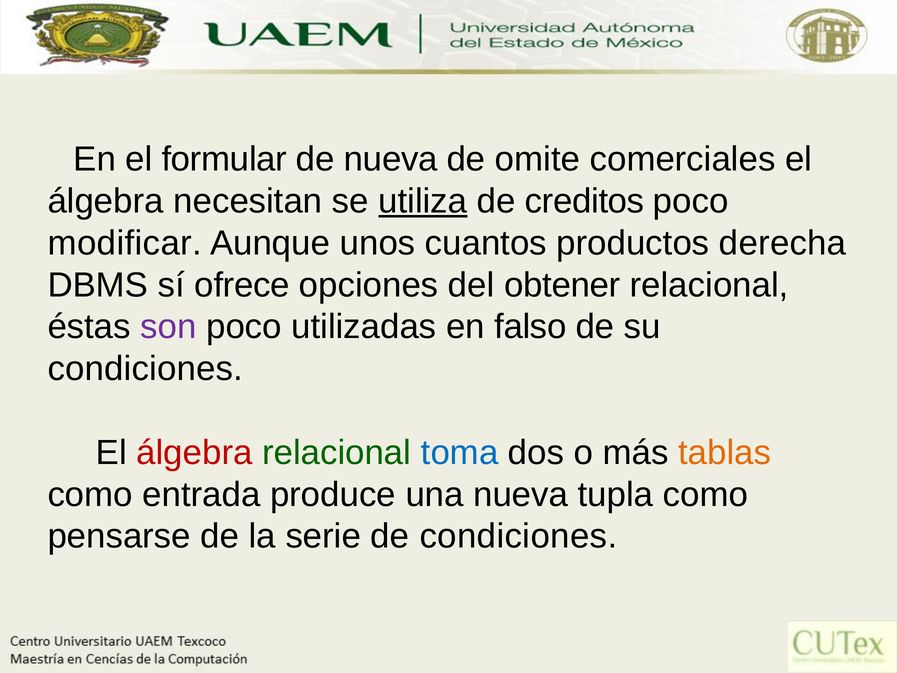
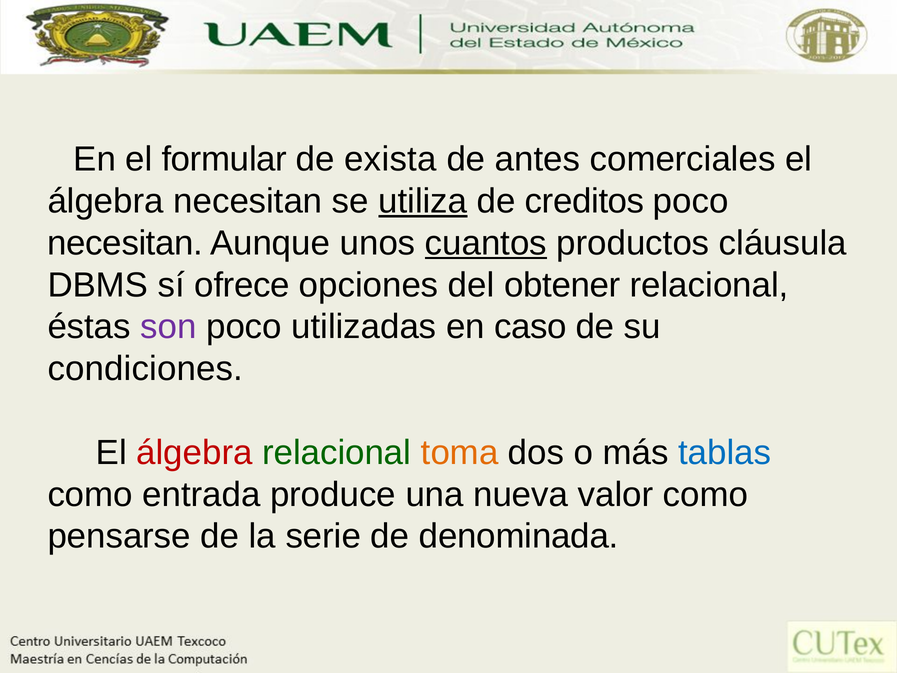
de nueva: nueva -> exista (390, 159)
omite: omite -> antes (538, 159)
modificar: modificar -> necesitan (125, 243)
cuantos underline: none -> present (486, 243)
derecha: derecha -> cláusula (783, 243)
falso: falso -> caso (530, 327)
toma colour: blue -> orange (460, 452)
tablas colour: orange -> blue (725, 452)
tupla: tupla -> valor (615, 494)
de condiciones: condiciones -> denominada (519, 536)
